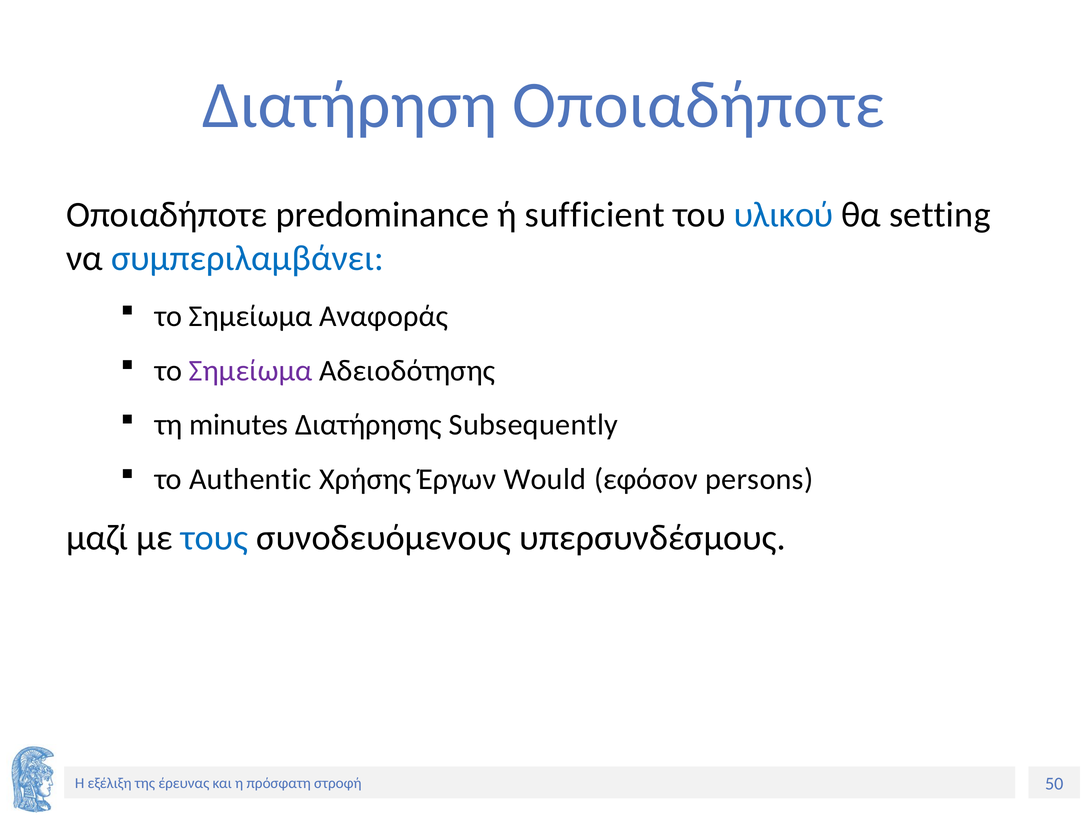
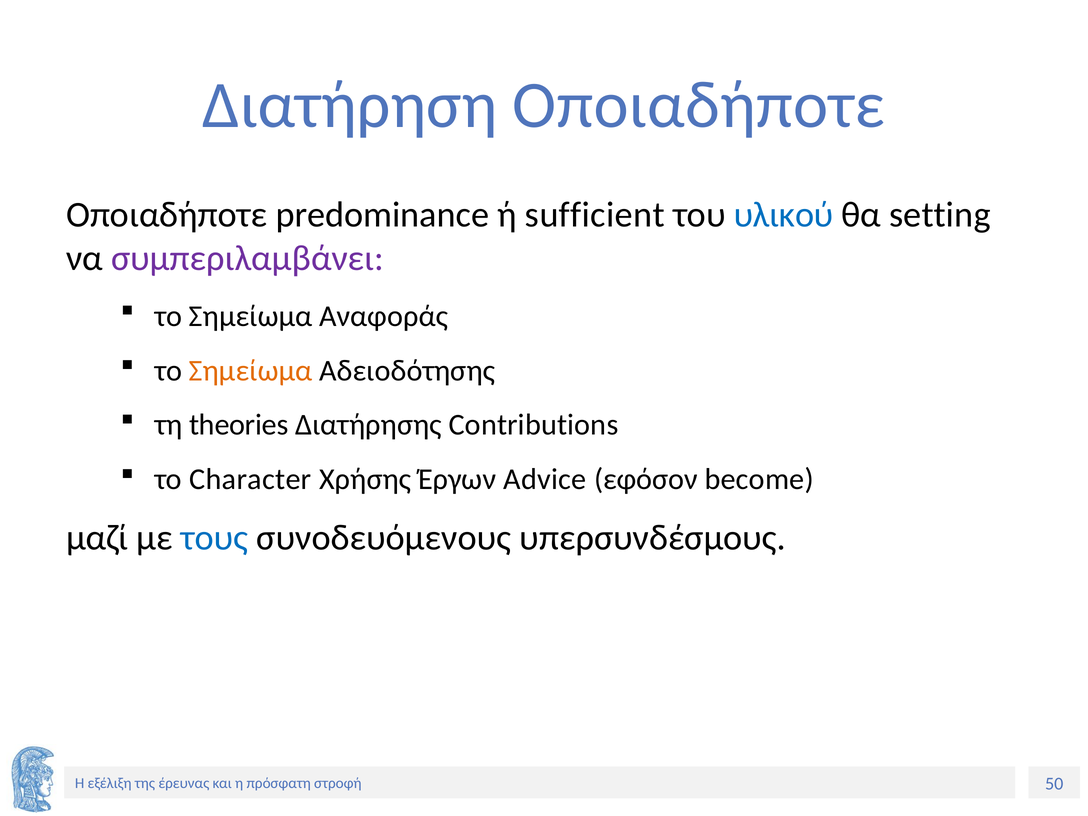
συμπεριλαμβάνει colour: blue -> purple (247, 258)
Σημείωμα colour: purple -> orange (251, 371)
minutes: minutes -> theories (239, 425)
Subsequently: Subsequently -> Contributions (534, 425)
Authentic: Authentic -> Character (250, 479)
Would: Would -> Advice (545, 479)
persons: persons -> become (759, 479)
